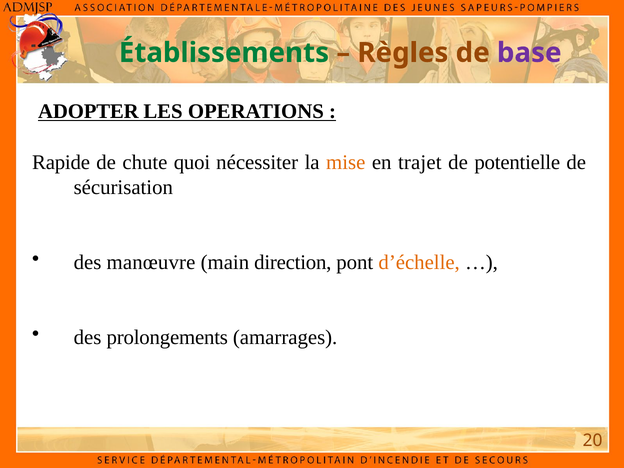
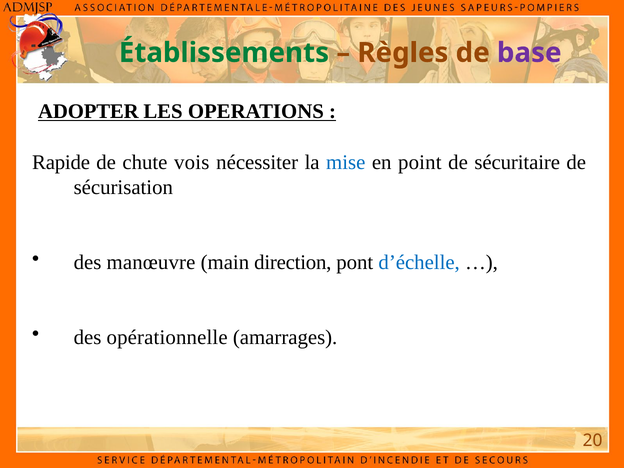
quoi: quoi -> vois (192, 163)
mise colour: orange -> blue (346, 163)
trajet: trajet -> point (420, 163)
potentielle: potentielle -> sécuritaire (517, 163)
d’échelle colour: orange -> blue (419, 262)
prolongements: prolongements -> opérationnelle (167, 337)
